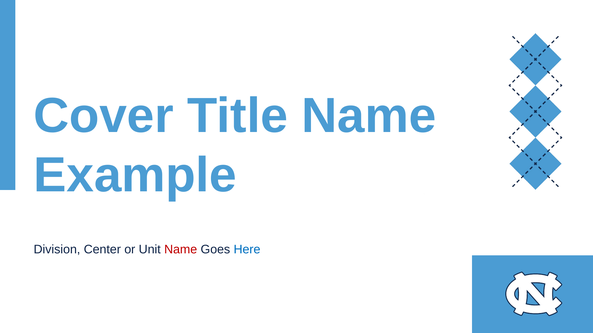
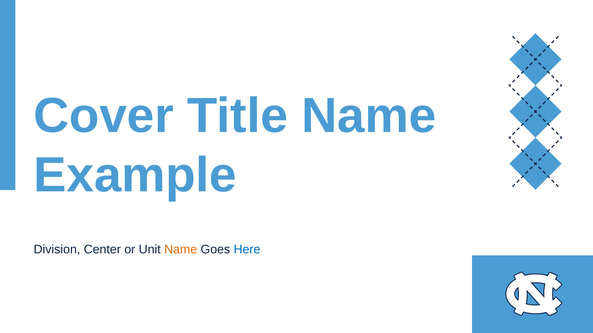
Name colour: red -> orange (181, 250)
